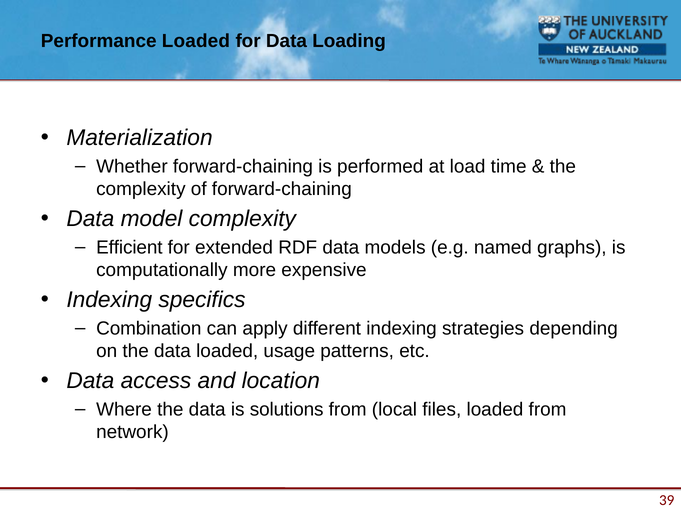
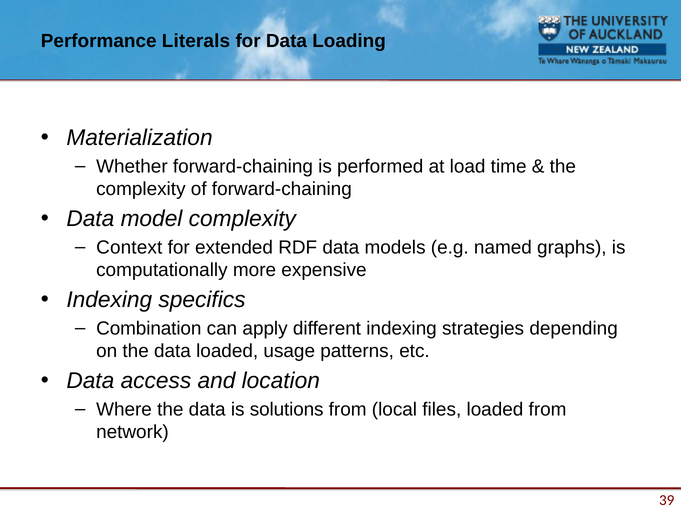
Performance Loaded: Loaded -> Literals (196, 41)
Efficient: Efficient -> Context (129, 247)
